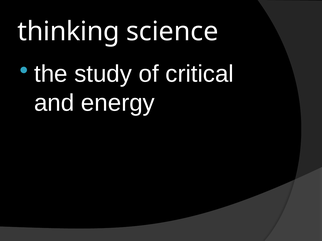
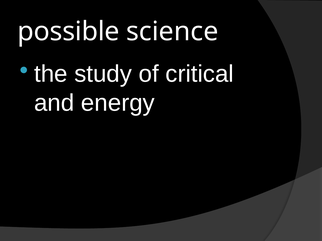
thinking: thinking -> possible (69, 32)
